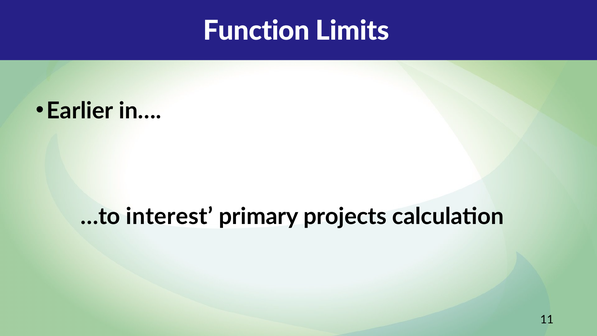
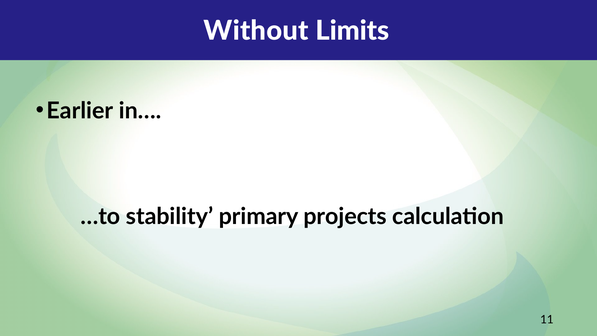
Function: Function -> Without (256, 31)
interest: interest -> stability (170, 216)
